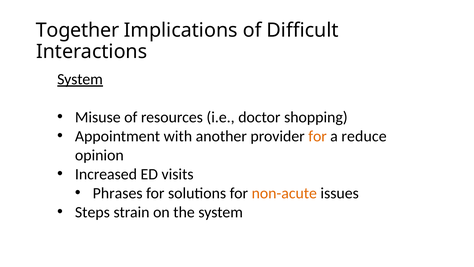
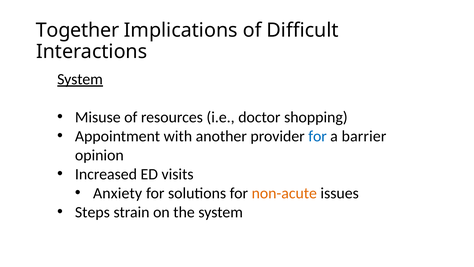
for colour: orange -> blue (318, 136)
reduce: reduce -> barrier (364, 136)
Phrases: Phrases -> Anxiety (118, 193)
